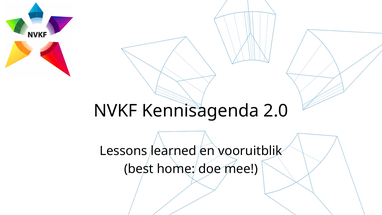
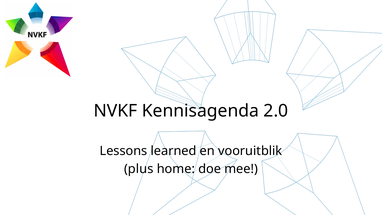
best: best -> plus (139, 169)
